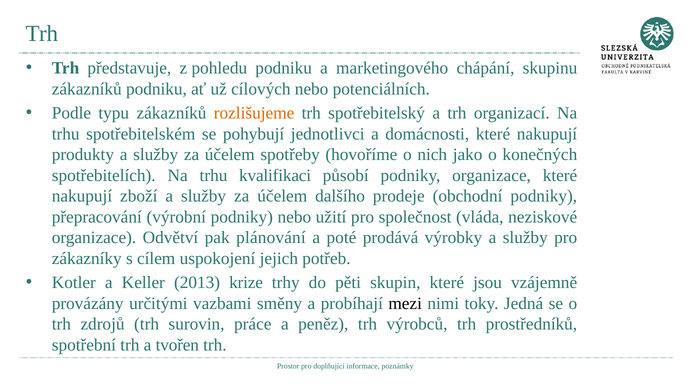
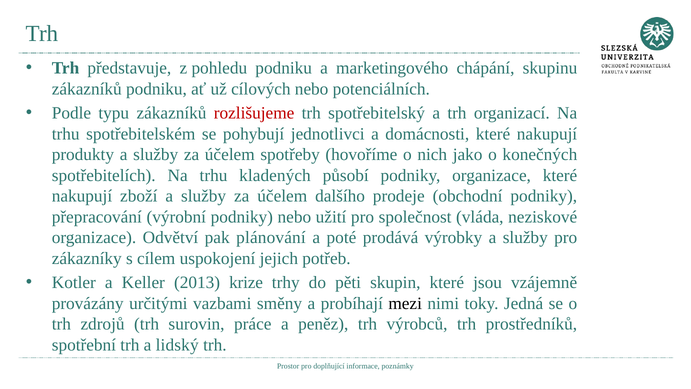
rozlišujeme colour: orange -> red (254, 113)
kvalifikaci: kvalifikaci -> kladených (275, 175)
tvořen: tvořen -> lidský (177, 345)
